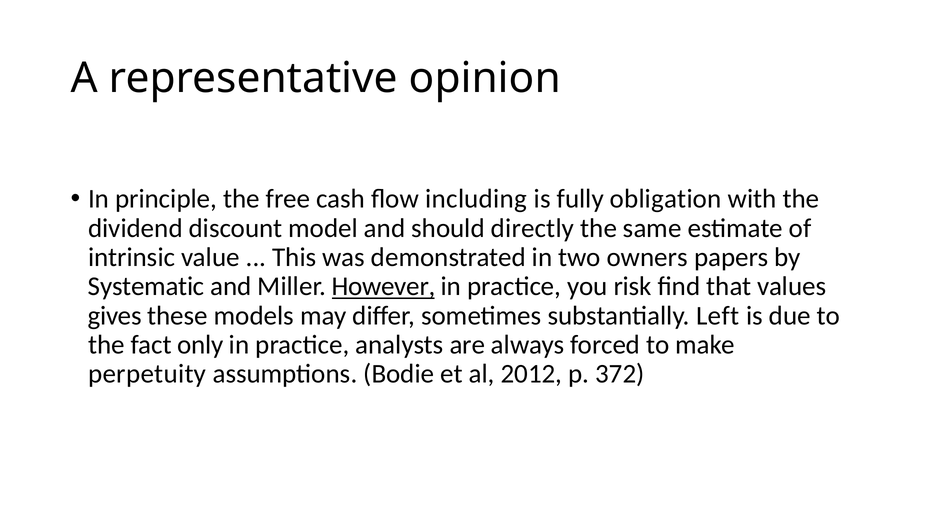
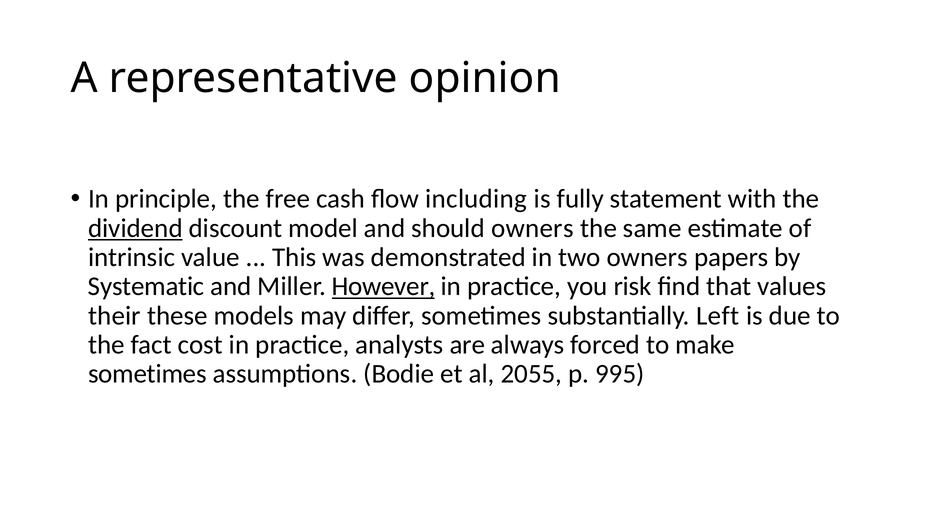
obligation: obligation -> statement (666, 199)
dividend underline: none -> present (135, 228)
should directly: directly -> owners (532, 228)
gives: gives -> their (114, 315)
only: only -> cost (200, 344)
perpetuity: perpetuity -> sometimes (147, 374)
2012: 2012 -> 2055 (531, 374)
372: 372 -> 995 (620, 374)
